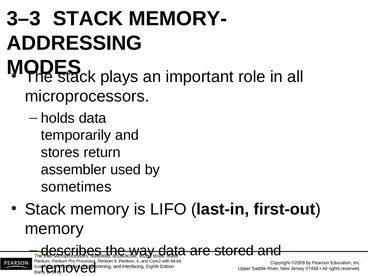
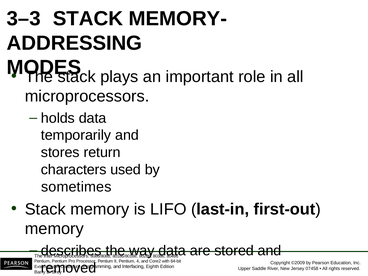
assembler: assembler -> characters (74, 170)
